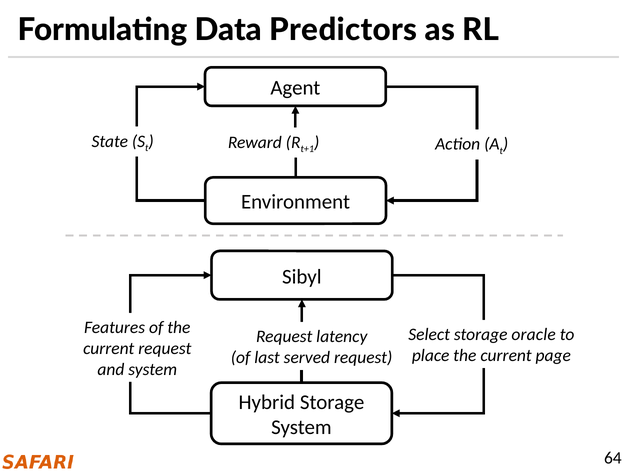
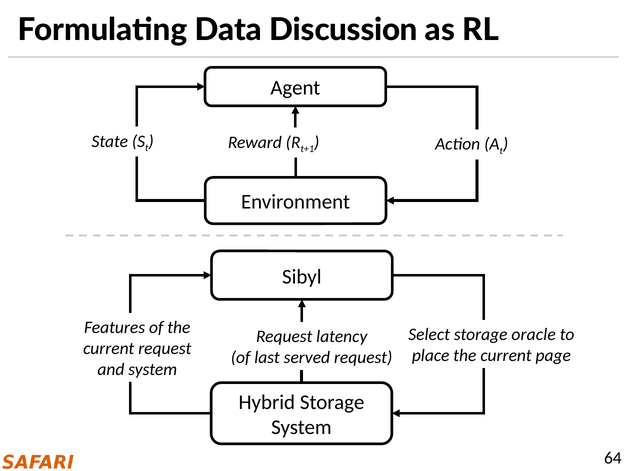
Predictors: Predictors -> Discussion (344, 30)
